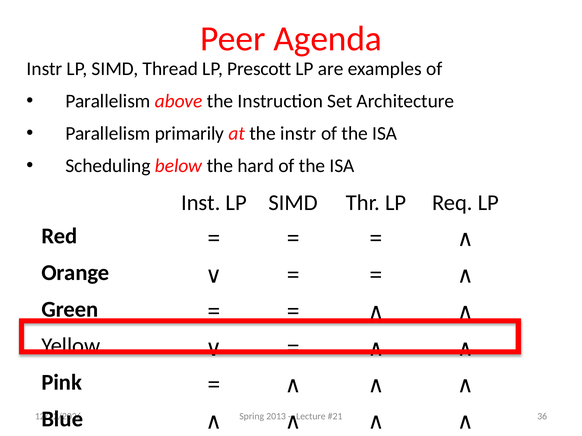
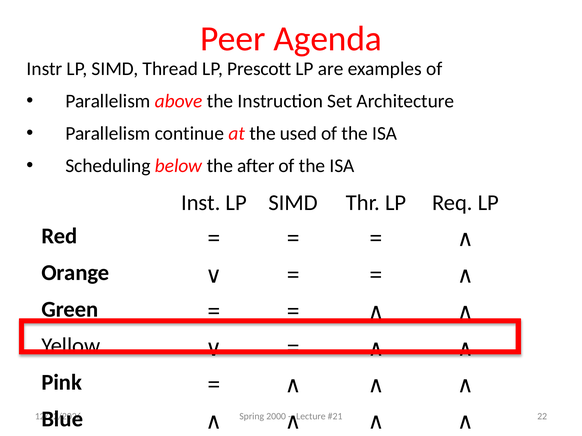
primarily: primarily -> continue (189, 134)
the instr: instr -> used (298, 134)
hard: hard -> after (256, 166)
2013: 2013 -> 2000 (276, 417)
36: 36 -> 22 (542, 417)
